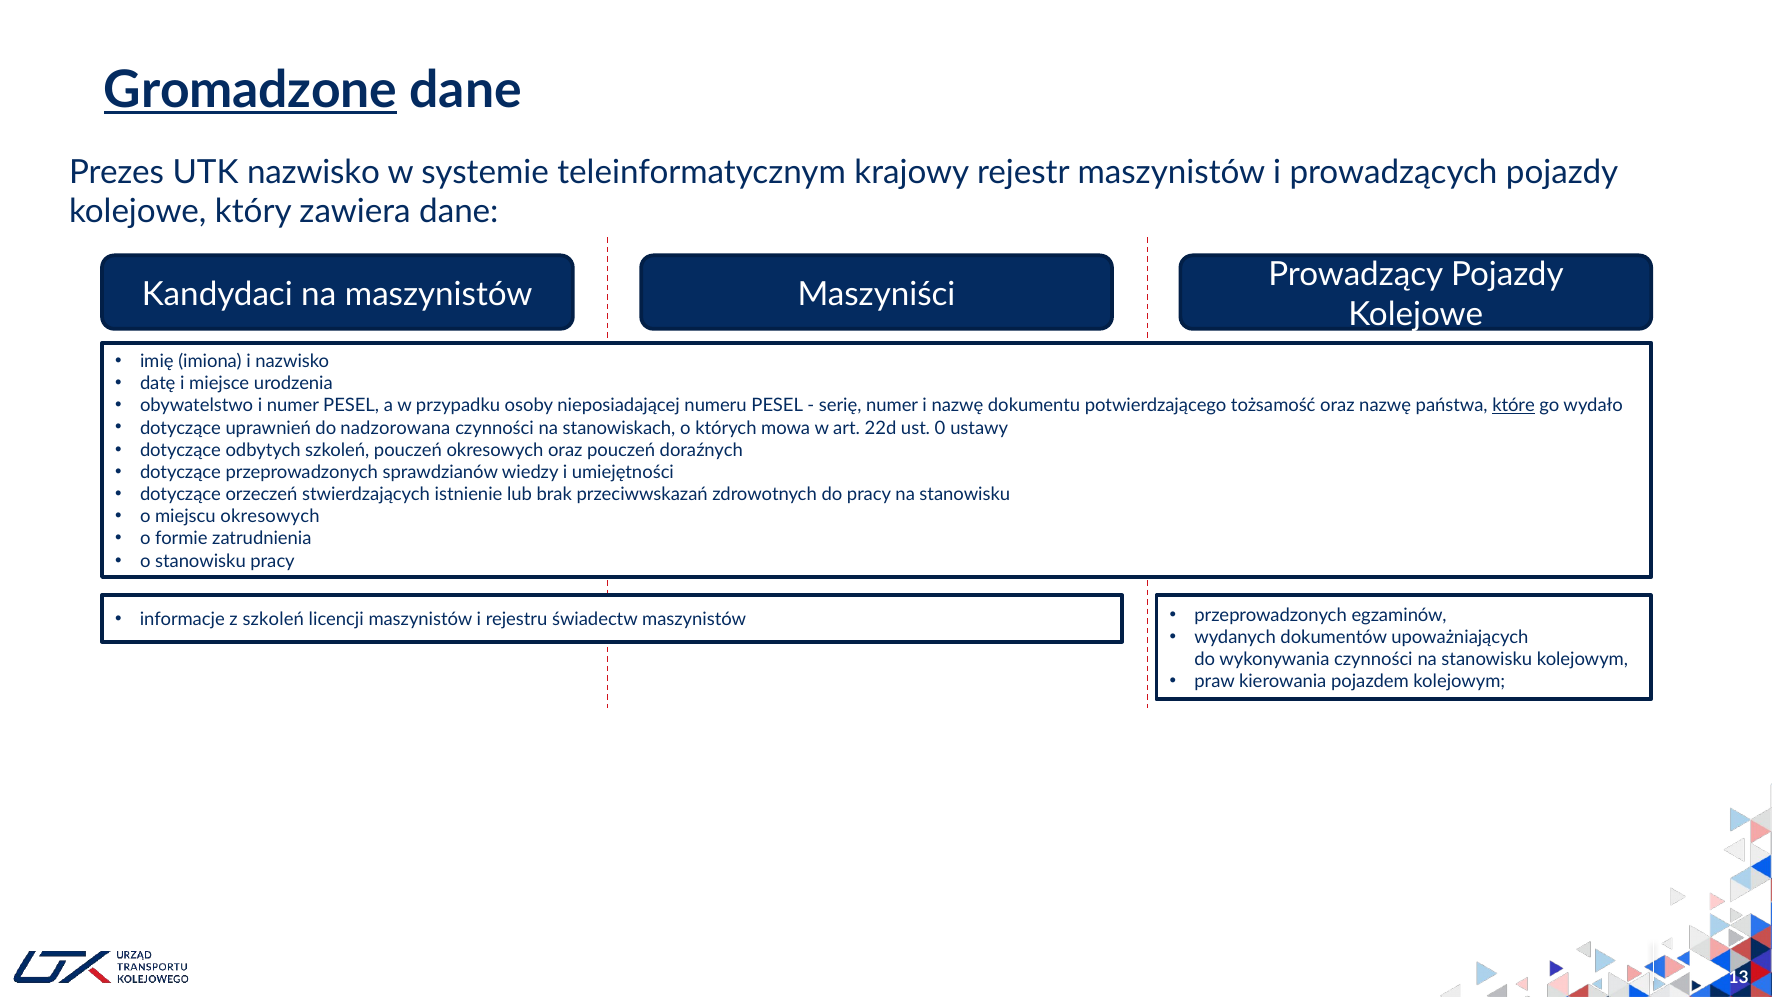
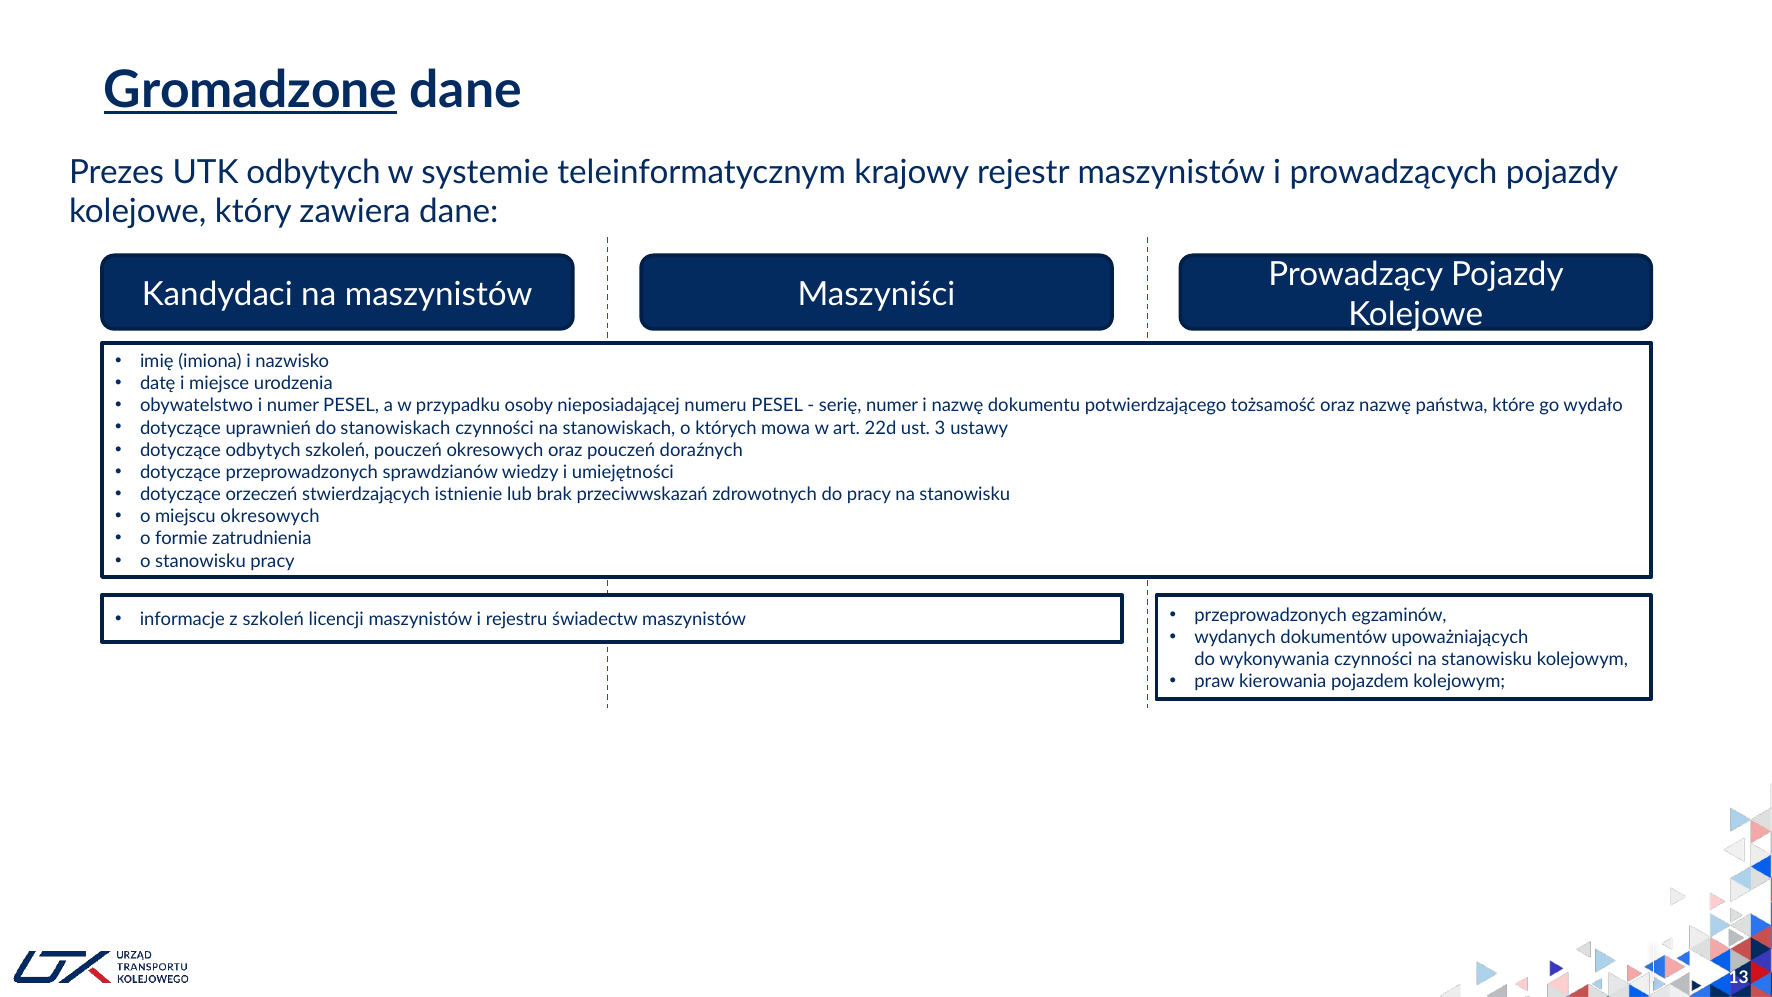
UTK nazwisko: nazwisko -> odbytych (314, 172)
które underline: present -> none (1514, 406)
do nadzorowana: nadzorowana -> stanowiskach (395, 428)
0: 0 -> 3 (940, 428)
